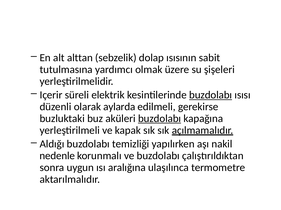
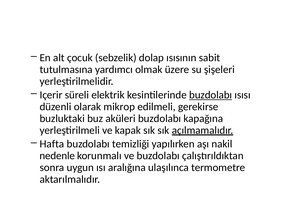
alttan: alttan -> çocuk (80, 58)
aylarda: aylarda -> mikrop (119, 107)
buzdolabı underline: present -> none (160, 119)
Aldığı: Aldığı -> Hafta (52, 144)
